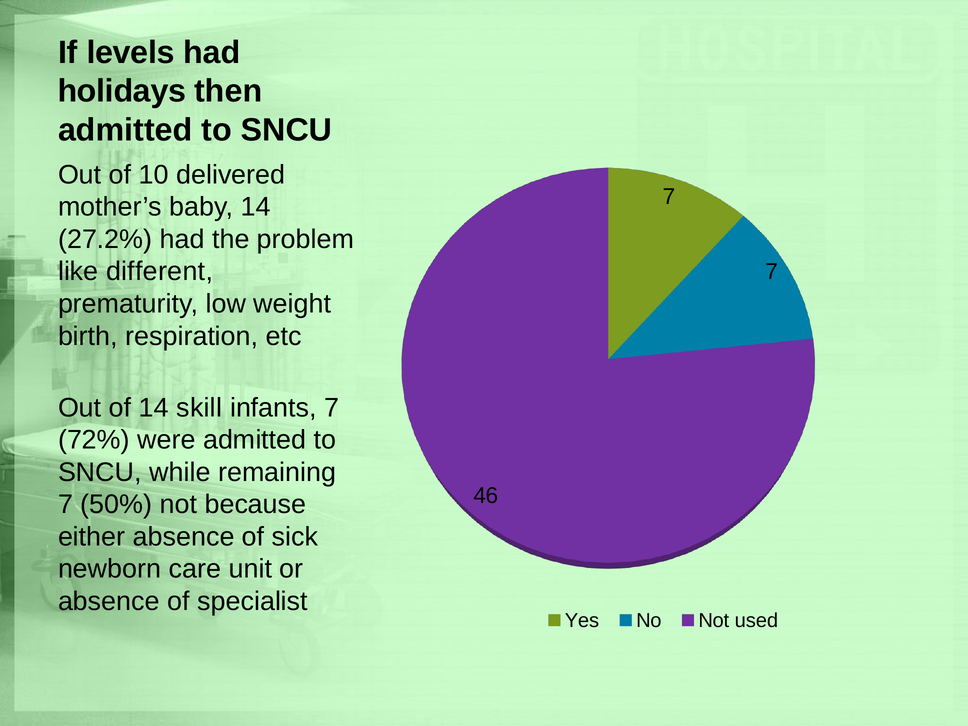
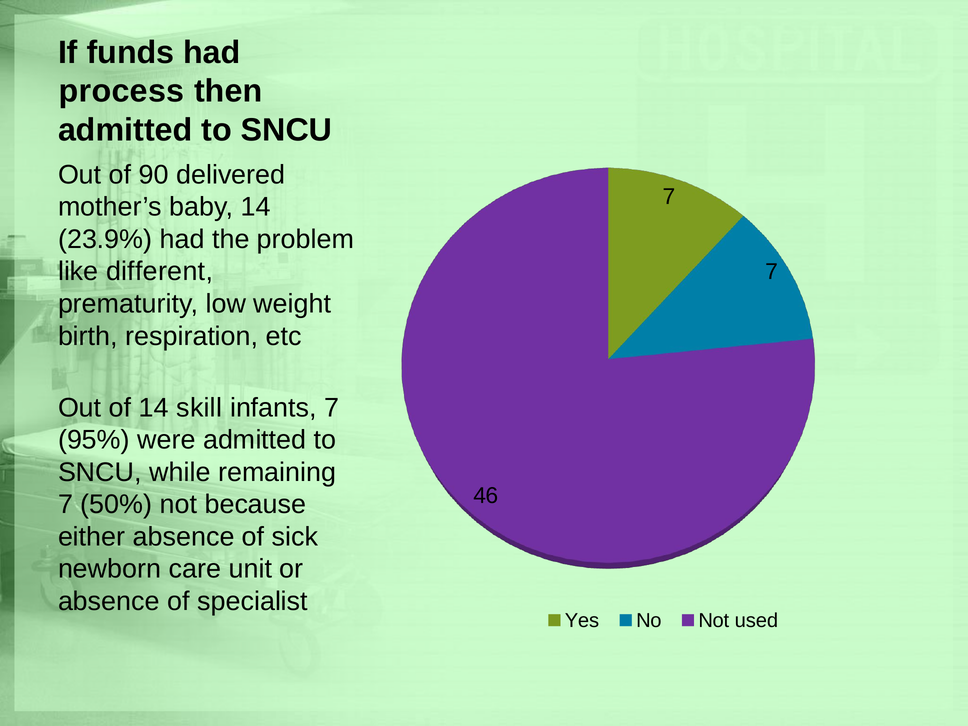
levels: levels -> funds (130, 52)
holidays: holidays -> process (122, 91)
10: 10 -> 90 (154, 175)
27.2%: 27.2% -> 23.9% (105, 239)
72%: 72% -> 95% (94, 440)
